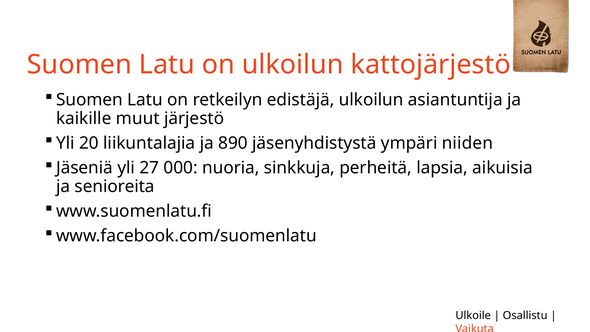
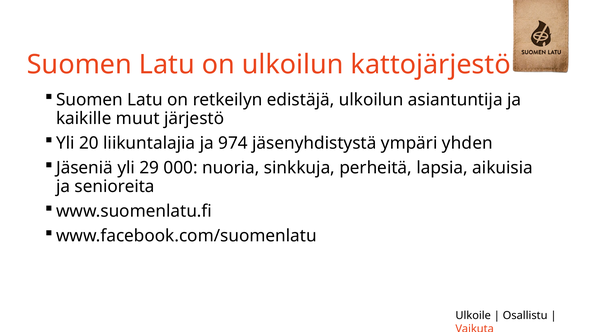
890: 890 -> 974 (233, 143)
niiden: niiden -> yhden (467, 143)
27: 27 -> 29 (149, 168)
